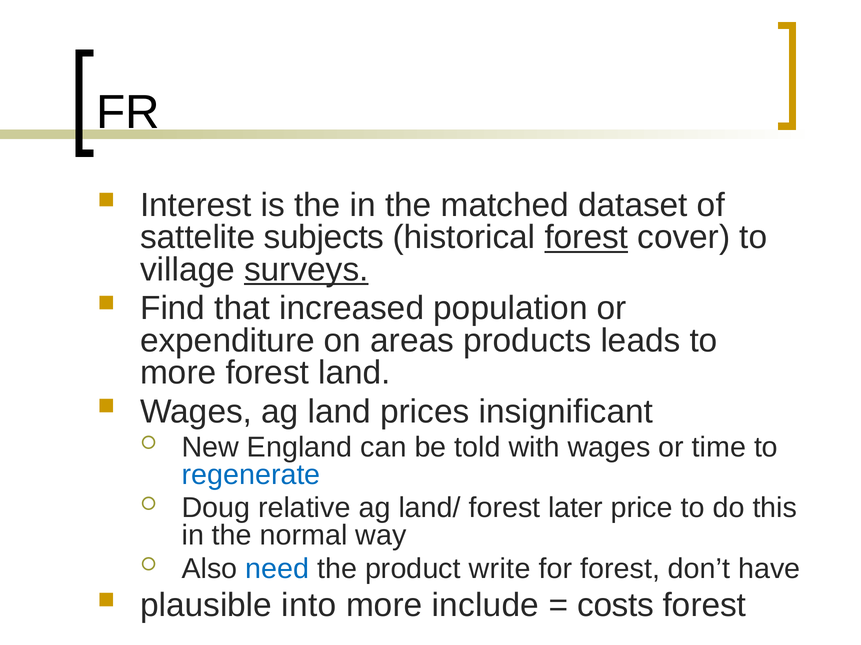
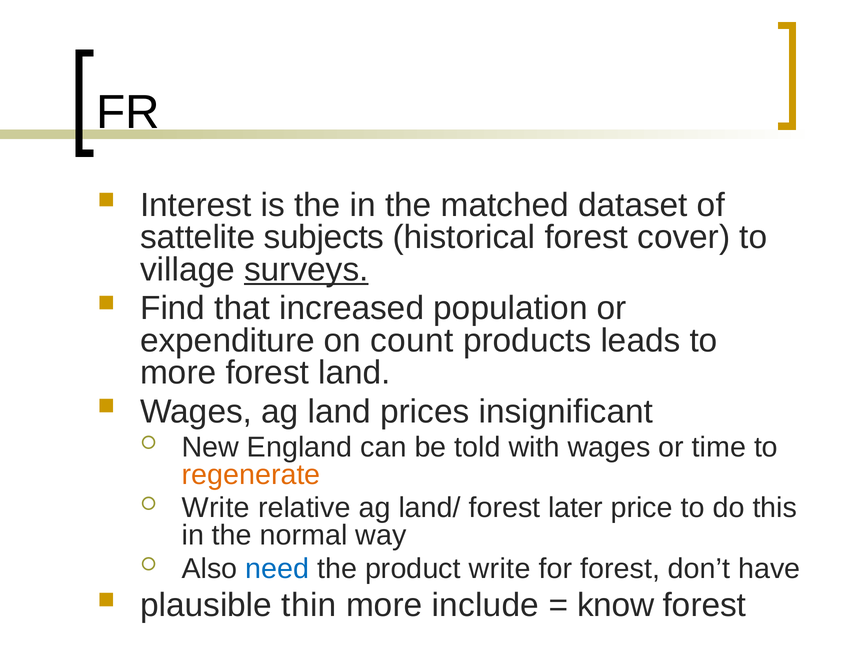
forest underline: present -> none (586, 238)
areas: areas -> count (412, 341)
regenerate colour: blue -> orange (251, 475)
Doug: Doug -> Write (216, 509)
into: into -> thin (309, 606)
costs: costs -> know (616, 606)
